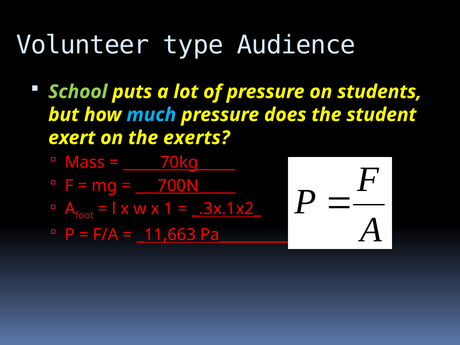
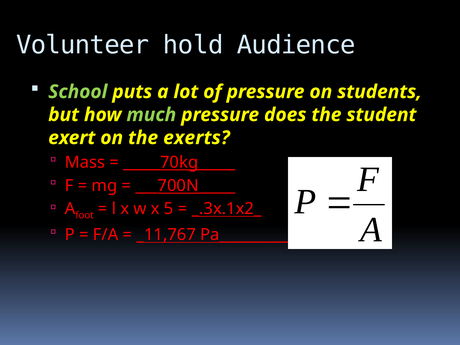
type: type -> hold (193, 45)
much colour: light blue -> light green (151, 115)
1: 1 -> 5 (169, 209)
_11,663: _11,663 -> _11,767 (166, 235)
